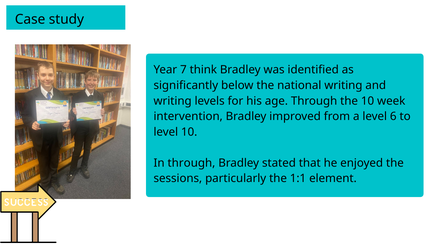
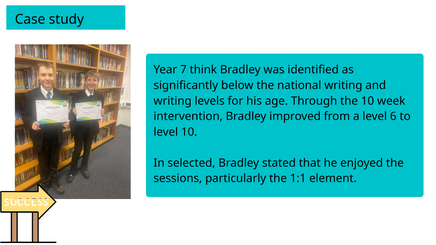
In through: through -> selected (191, 163)
